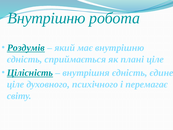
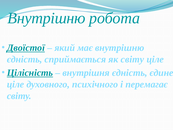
Роздумів: Роздумів -> Двоїстої (26, 48)
як плані: плані -> світу (132, 59)
